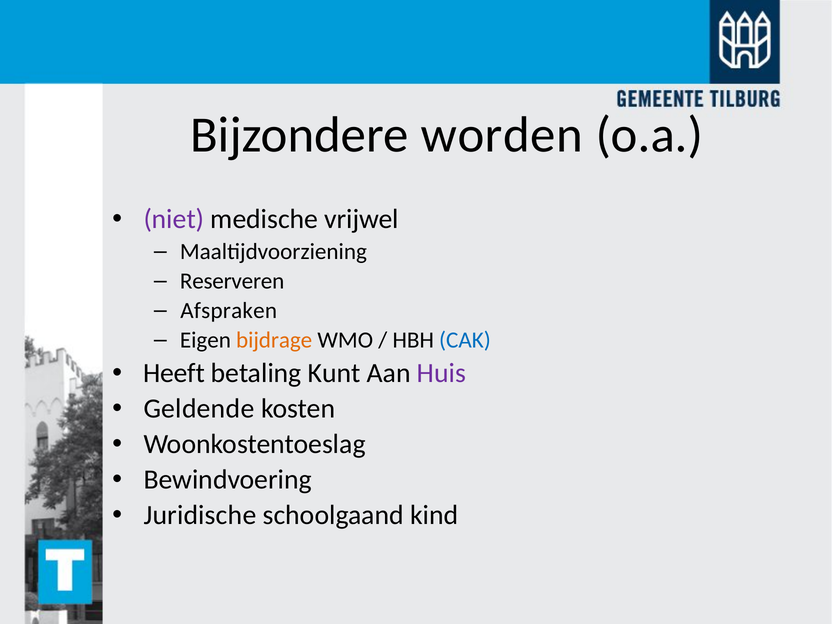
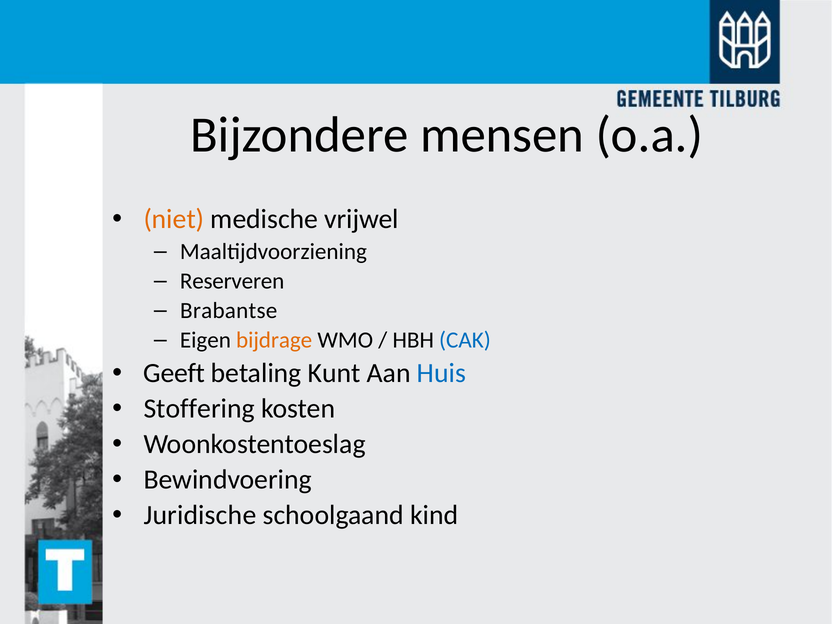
worden: worden -> mensen (502, 135)
niet colour: purple -> orange (174, 219)
Afspraken: Afspraken -> Brabantse (229, 311)
Heeft: Heeft -> Geeft (174, 373)
Huis colour: purple -> blue (441, 373)
Geldende: Geldende -> Stoffering (199, 409)
